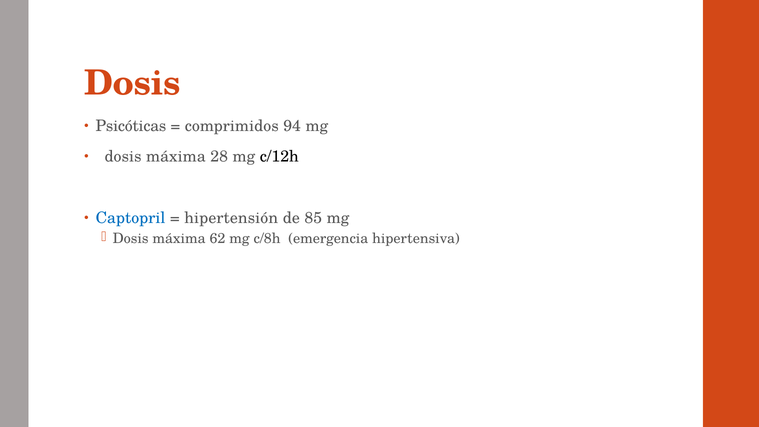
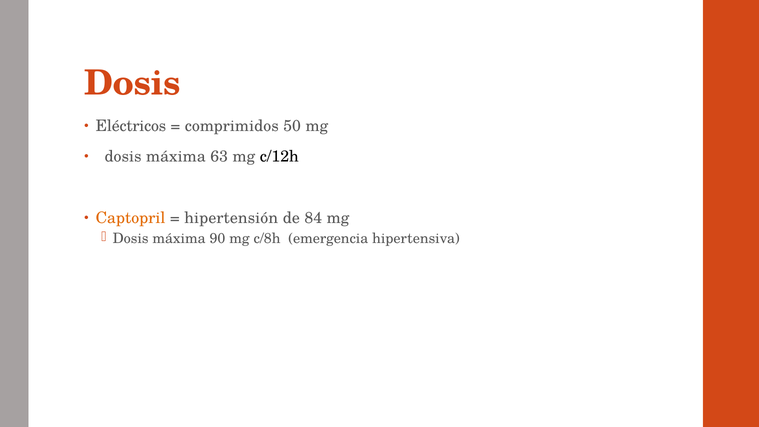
Psicóticas: Psicóticas -> Eléctricos (131, 126)
94: 94 -> 50 (292, 126)
28: 28 -> 63 (219, 157)
Captopril colour: blue -> orange (131, 218)
85: 85 -> 84 (313, 218)
62: 62 -> 90 (217, 238)
